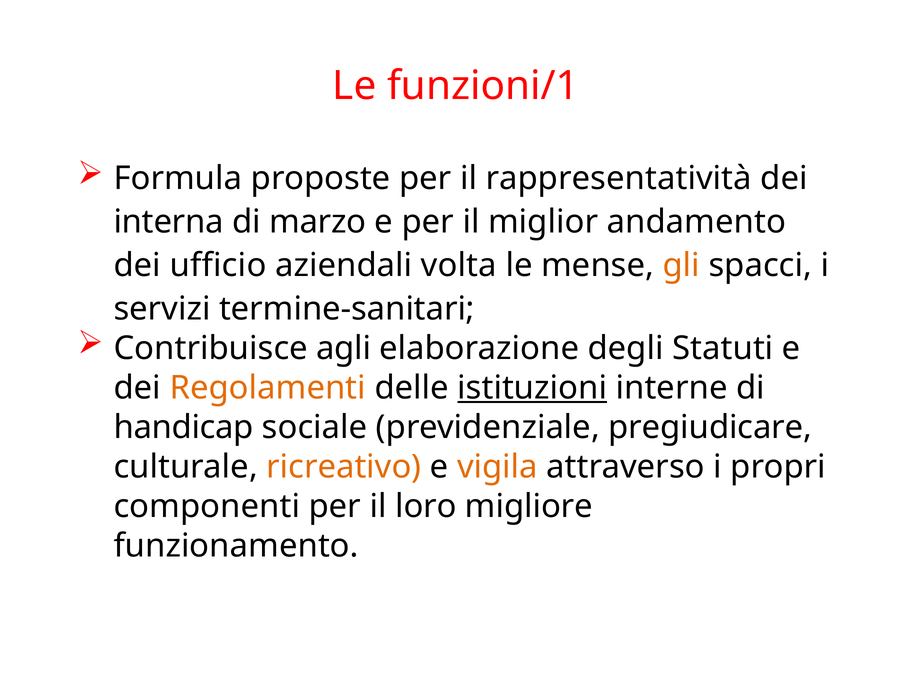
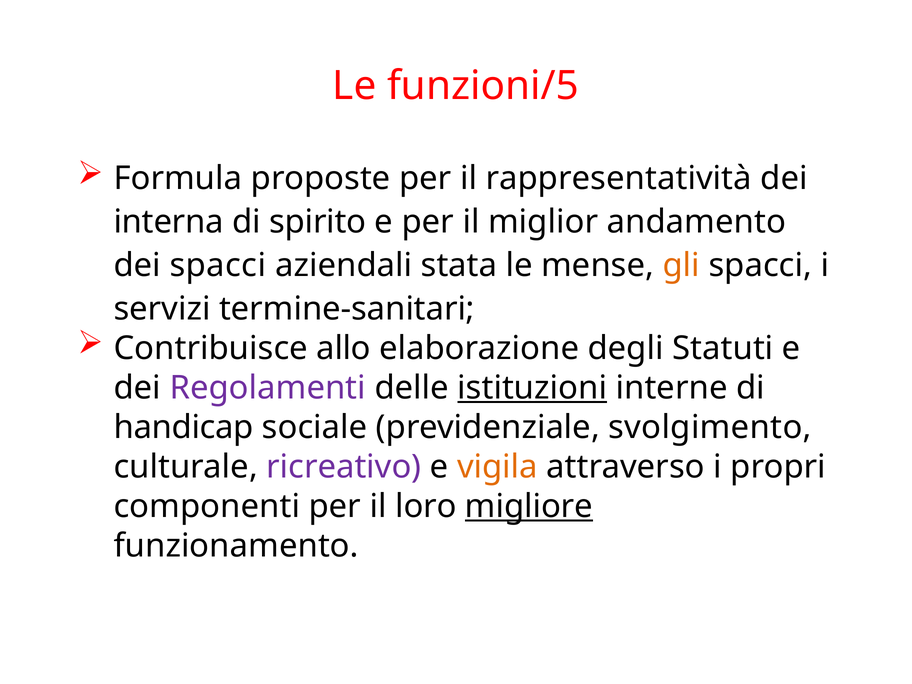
funzioni/1: funzioni/1 -> funzioni/5 (483, 86)
marzo: marzo -> spirito (318, 222)
dei ufficio: ufficio -> spacci (218, 265)
volta: volta -> stata (459, 265)
agli: agli -> allo (344, 348)
Regolamenti colour: orange -> purple (268, 388)
pregiudicare: pregiudicare -> svolgimento (710, 427)
ricreativo colour: orange -> purple (344, 467)
migliore underline: none -> present (529, 506)
